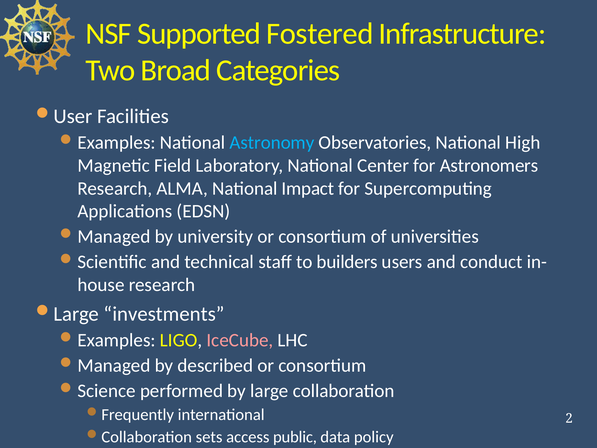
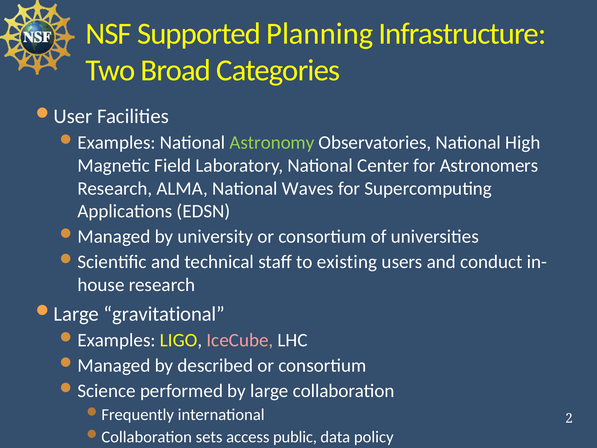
Fostered: Fostered -> Planning (320, 34)
Astronomy colour: light blue -> light green (272, 143)
Impact: Impact -> Waves (308, 188)
builders: builders -> existing (347, 262)
investments: investments -> gravitational (164, 314)
